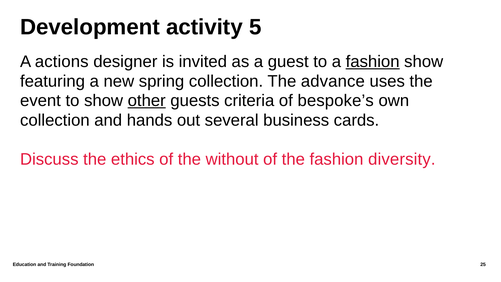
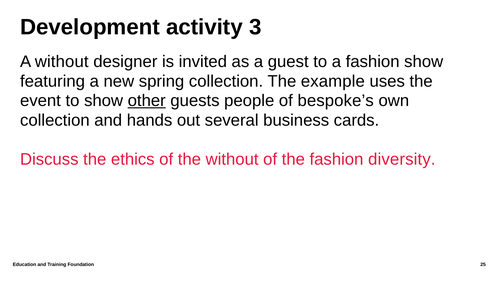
5: 5 -> 3 (255, 27)
A actions: actions -> without (62, 62)
fashion underline: present -> none (373, 62)
advance: advance -> example (333, 81)
criteria: criteria -> people (249, 101)
